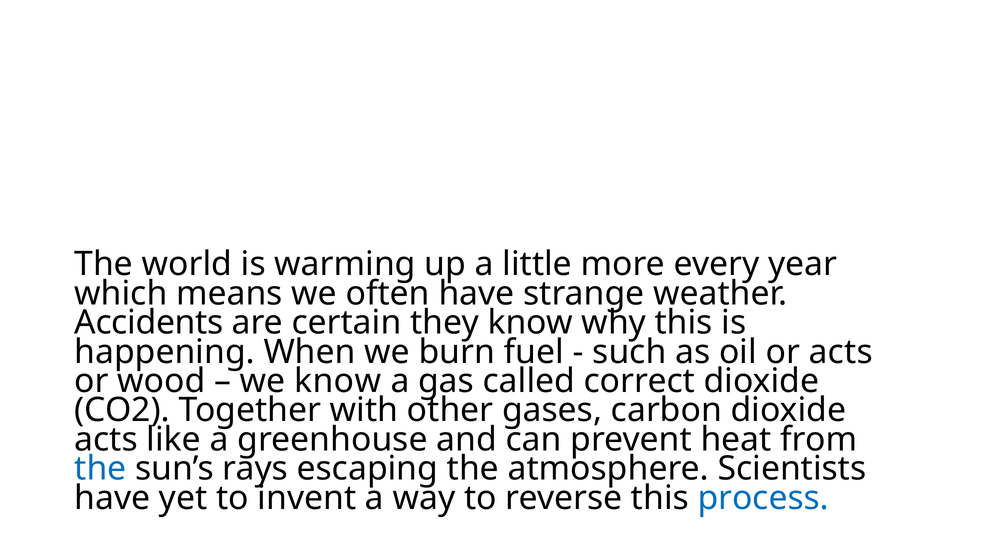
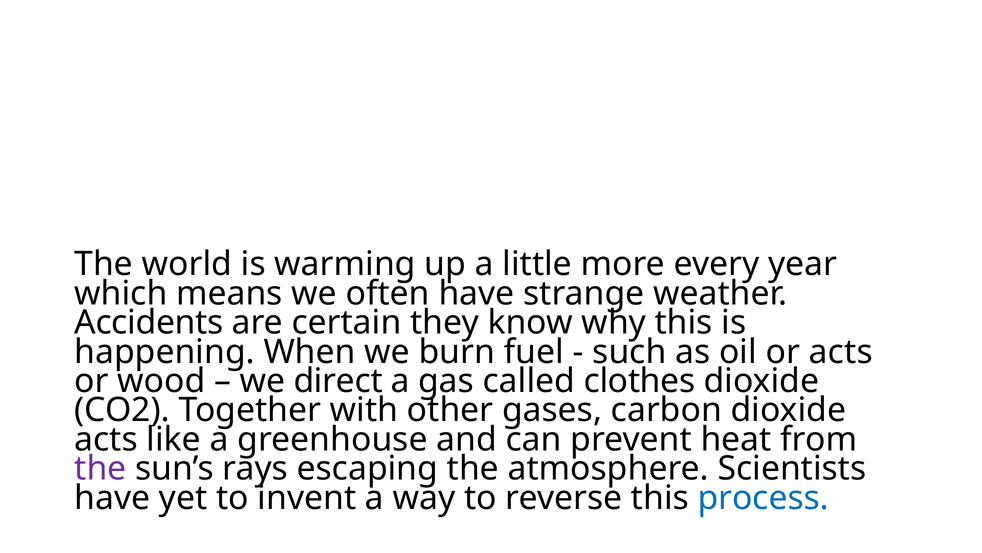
we know: know -> direct (338, 381)
correct: correct -> clothes (640, 381)
the colour: blue -> purple (100, 468)
